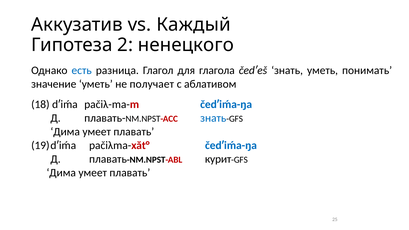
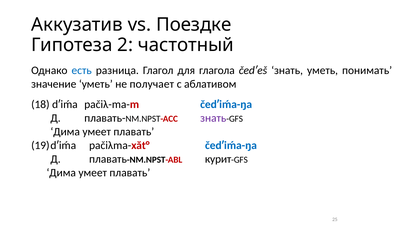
Каждый: Каждый -> Поездке (194, 25)
ненецкого: ненецкого -> частотный (186, 45)
знать colour: blue -> purple (213, 118)
